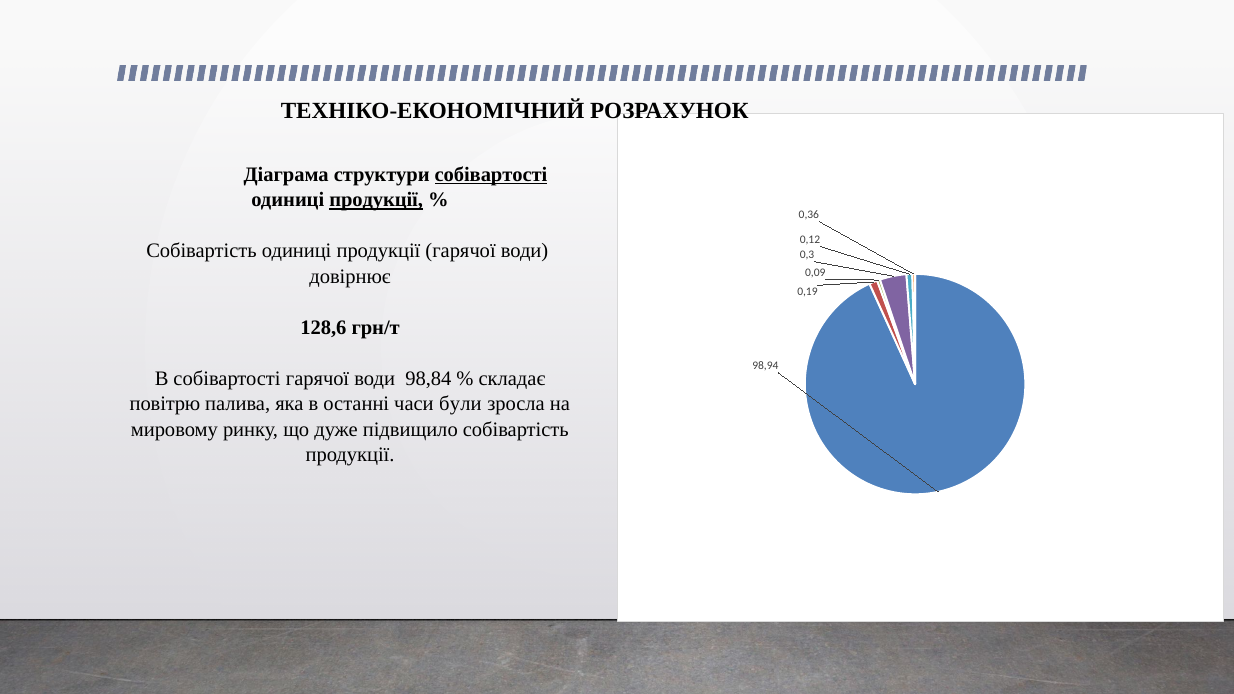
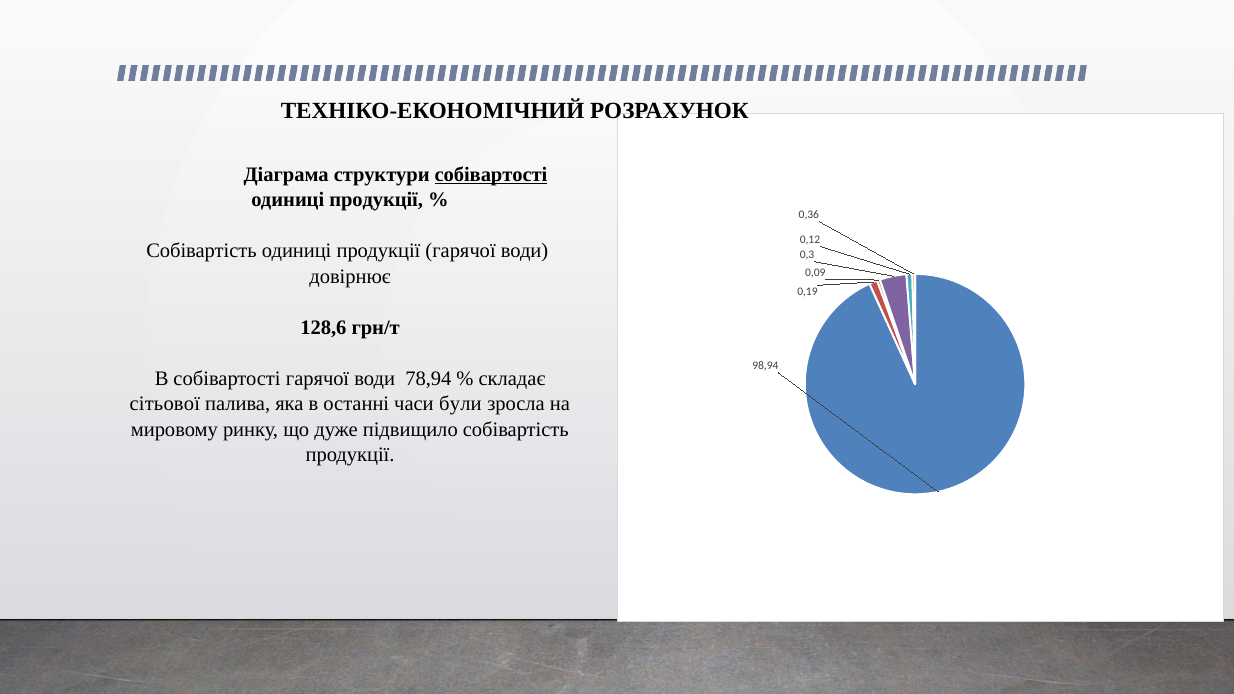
продукції underline: present -> none (376, 200)
98,84: 98,84 -> 78,94 (428, 379)
повітрю: повітрю -> сітьової (165, 404)
